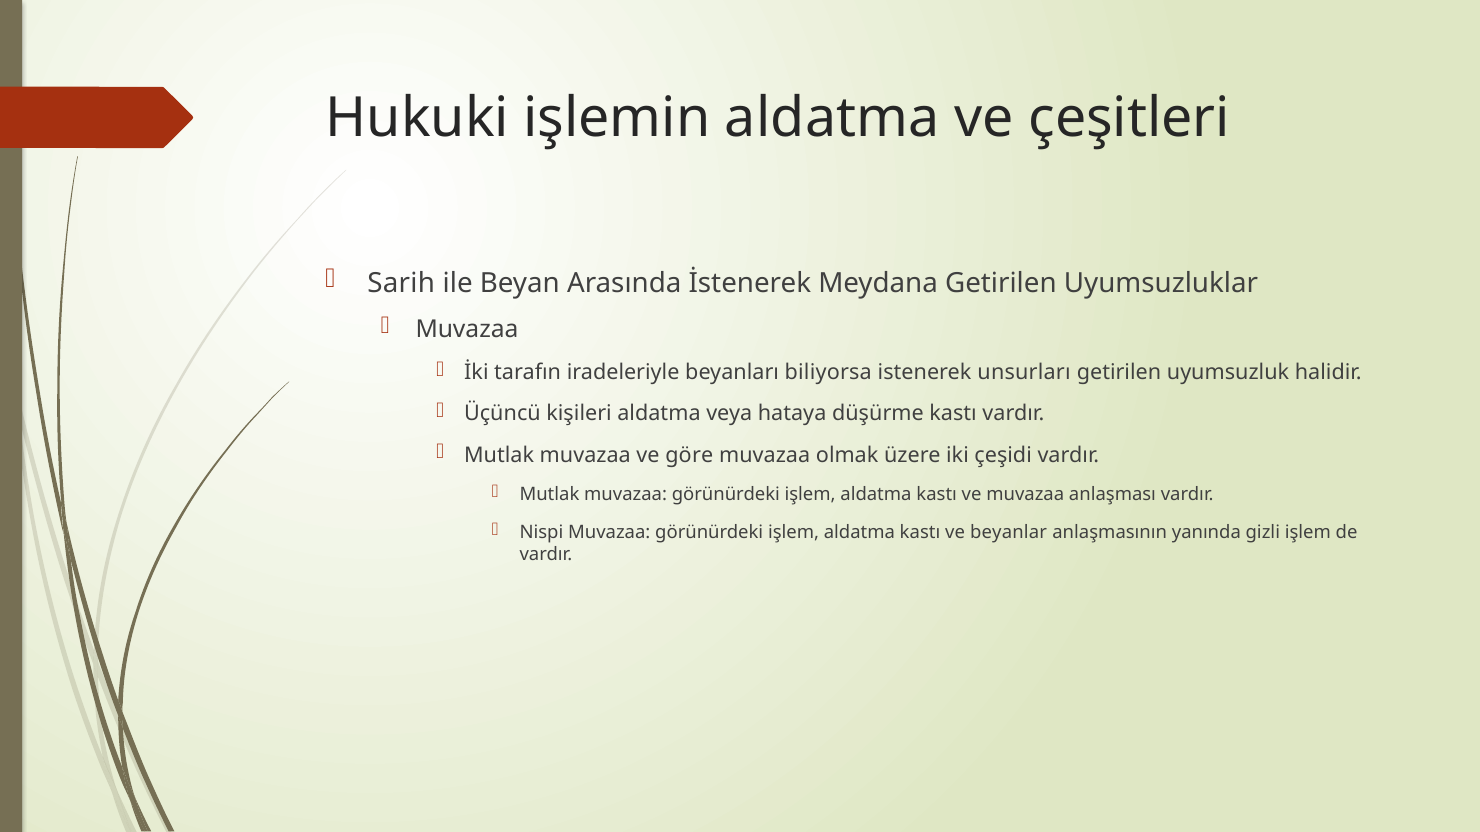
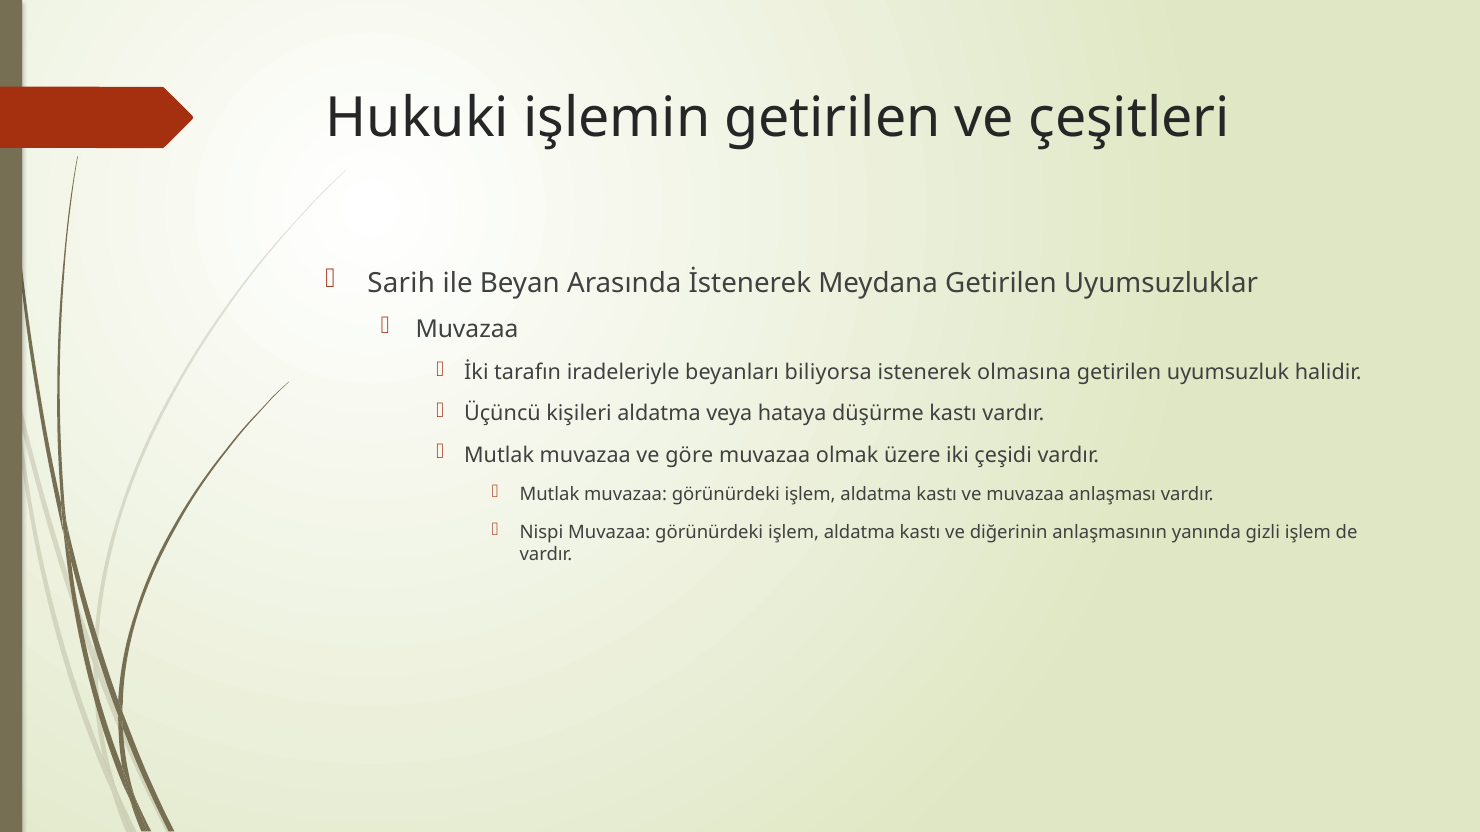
işlemin aldatma: aldatma -> getirilen (833, 119)
unsurları: unsurları -> olmasına (1024, 373)
beyanlar: beyanlar -> diğerinin (1009, 532)
